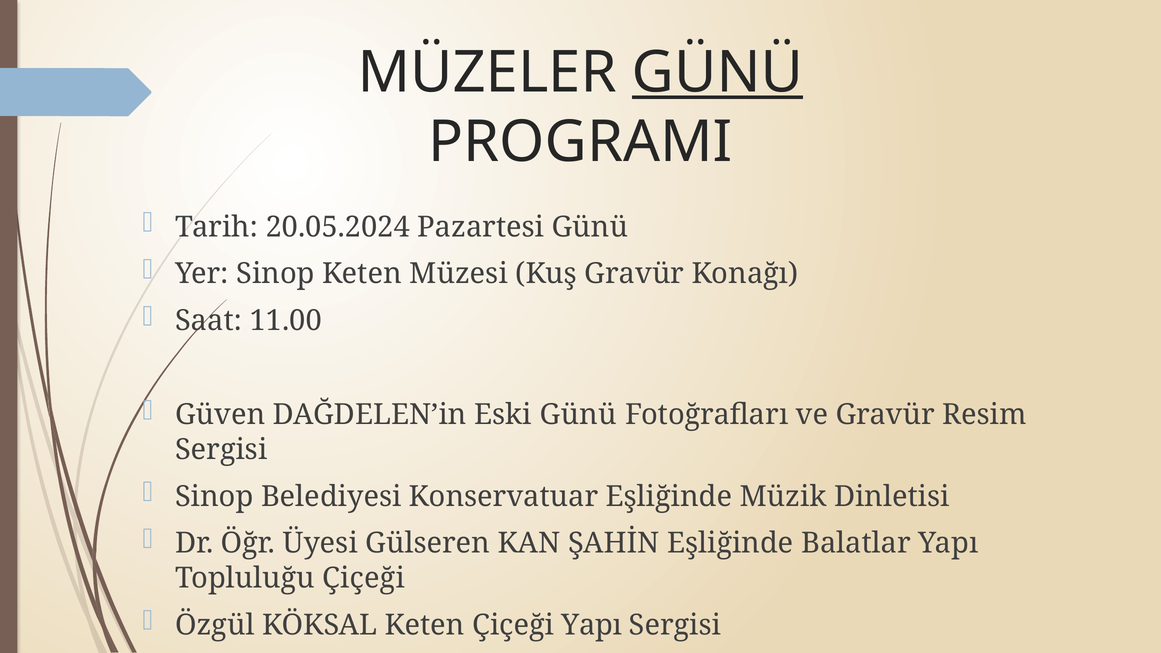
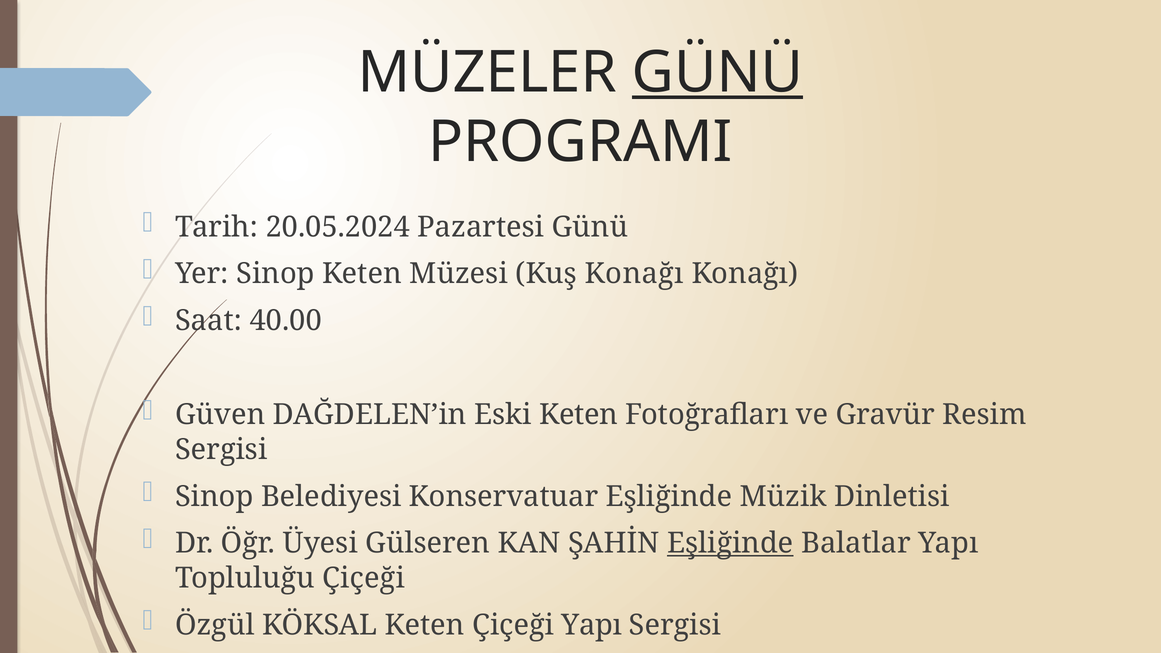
Kuş Gravür: Gravür -> Konağı (634, 274)
11.00: 11.00 -> 40.00 (286, 321)
Eski Günü: Günü -> Keten (579, 415)
Eşliğinde underline: none -> present (730, 543)
